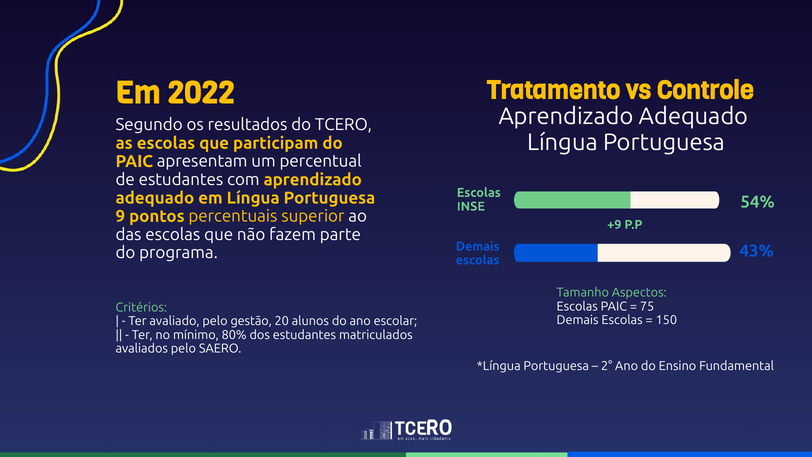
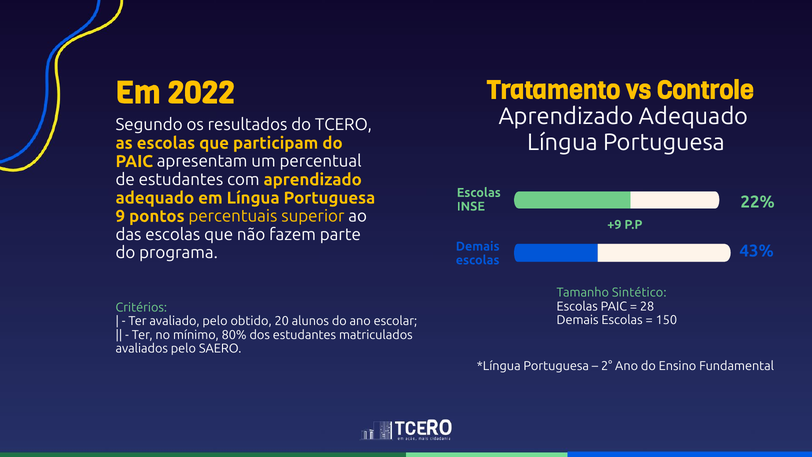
54%: 54% -> 22% (758, 202)
Aspectos: Aspectos -> Sintético (639, 292)
75: 75 -> 28 (647, 306)
gestão: gestão -> obtido (251, 321)
